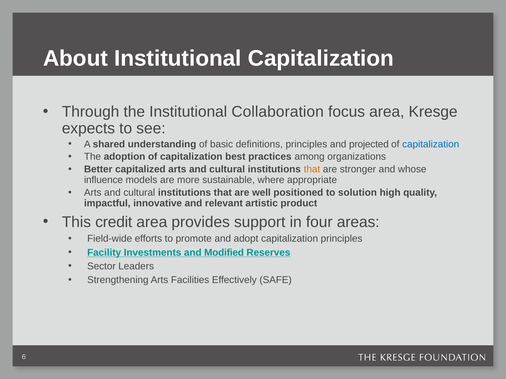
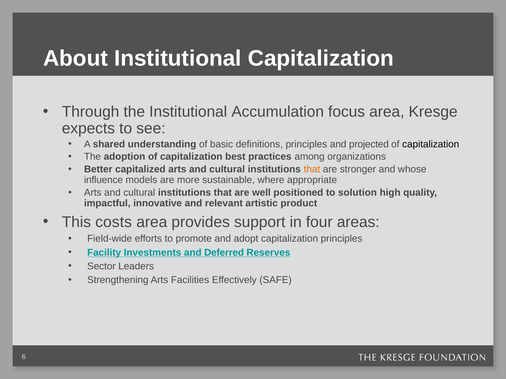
Collaboration: Collaboration -> Accumulation (278, 112)
capitalization colour: blue -> black (431, 144)
credit: credit -> costs (114, 222)
Modified: Modified -> Deferred (224, 253)
